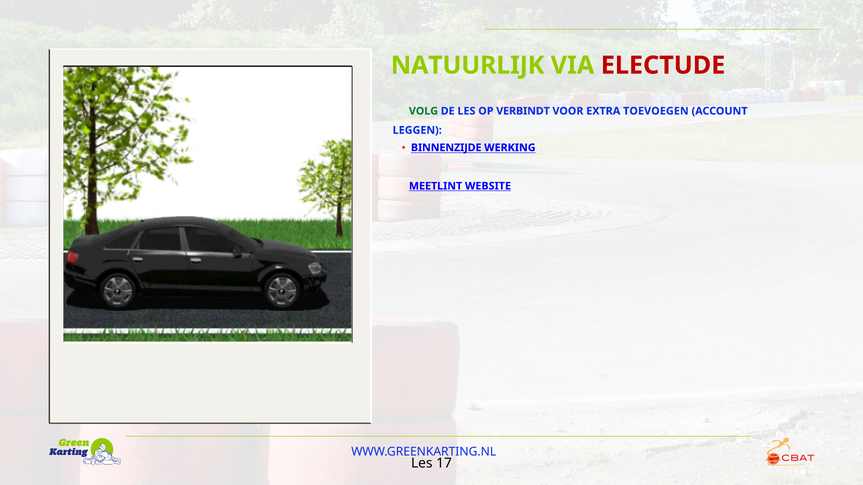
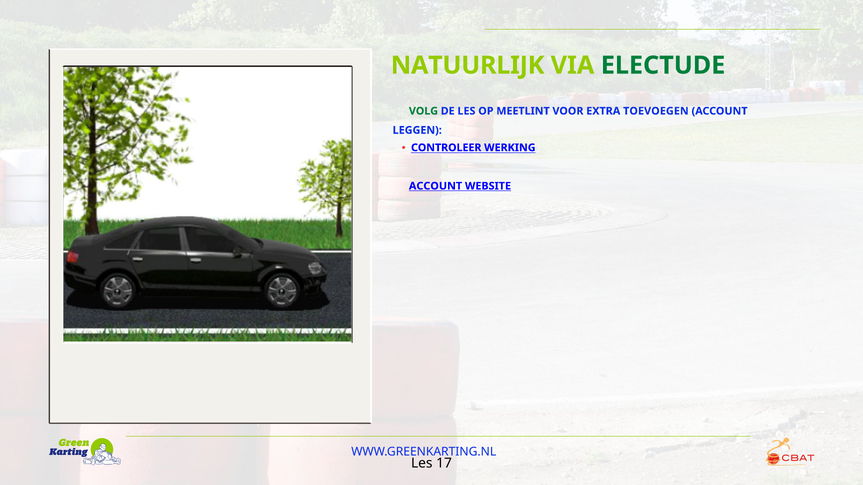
ELECTUDE colour: red -> green (663, 65)
VERBINDT: VERBINDT -> MEETLINT (523, 111)
BINNENZIJDE: BINNENZIJDE -> CONTROLEER (446, 148)
MEETLINT: MEETLINT -> ACCOUNT (436, 186)
